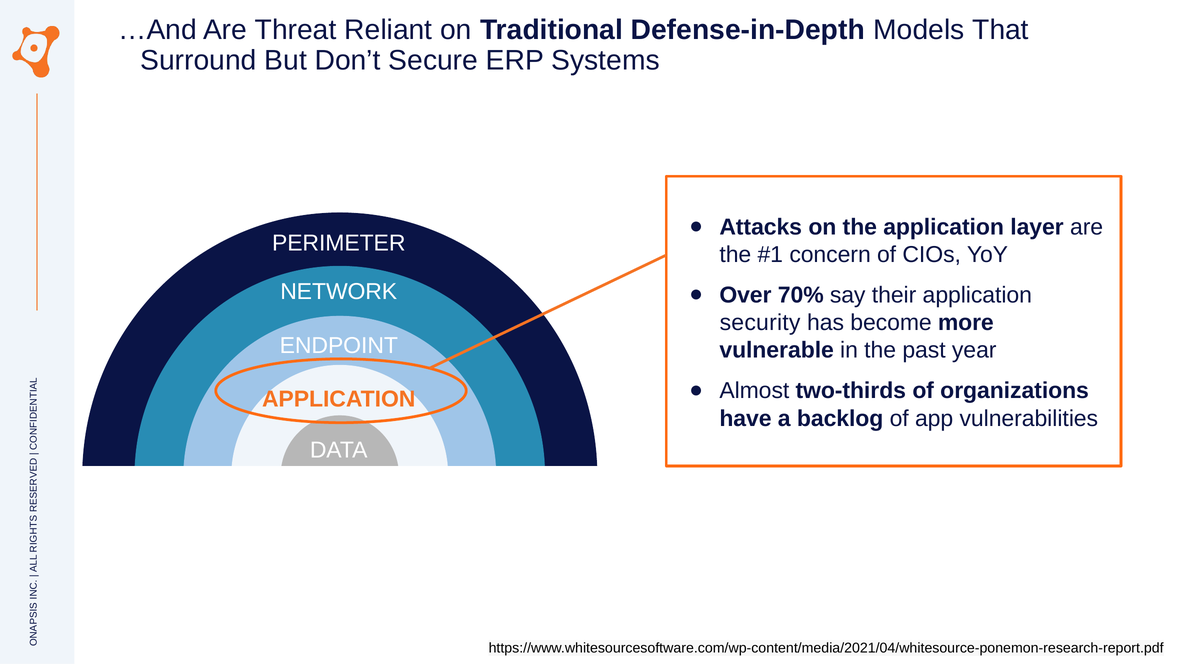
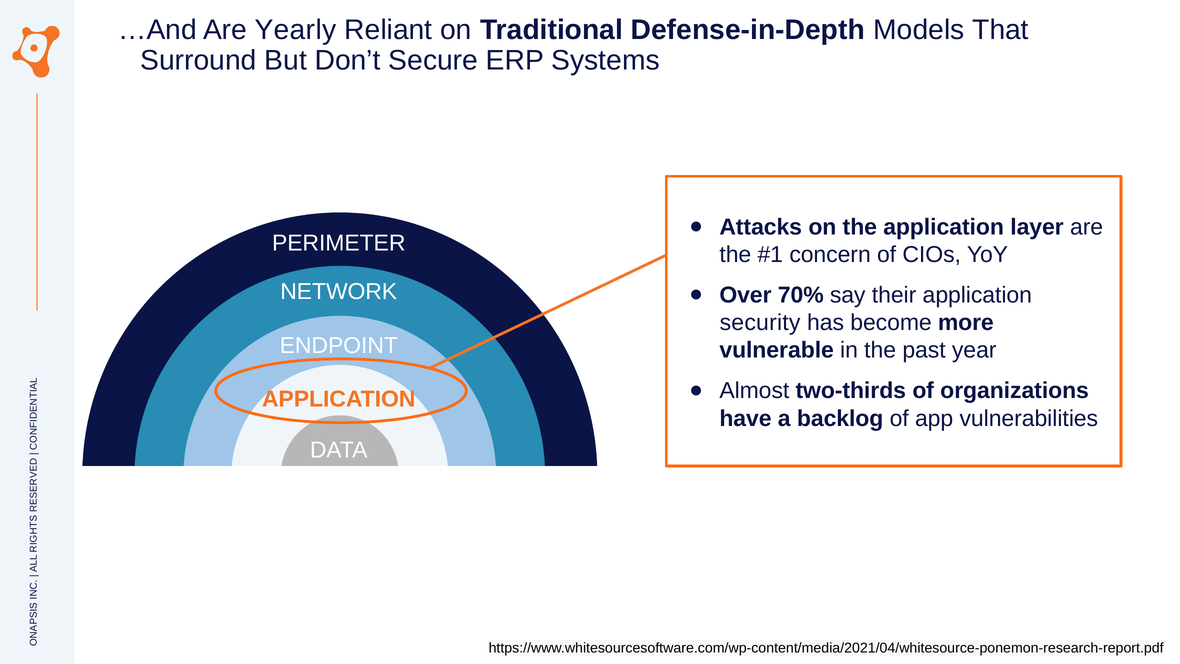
Threat: Threat -> Yearly (296, 30)
